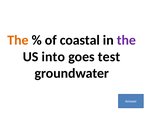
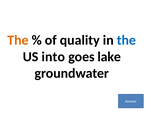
coastal: coastal -> quality (80, 40)
the colour: purple -> blue (126, 40)
test: test -> lake (109, 57)
